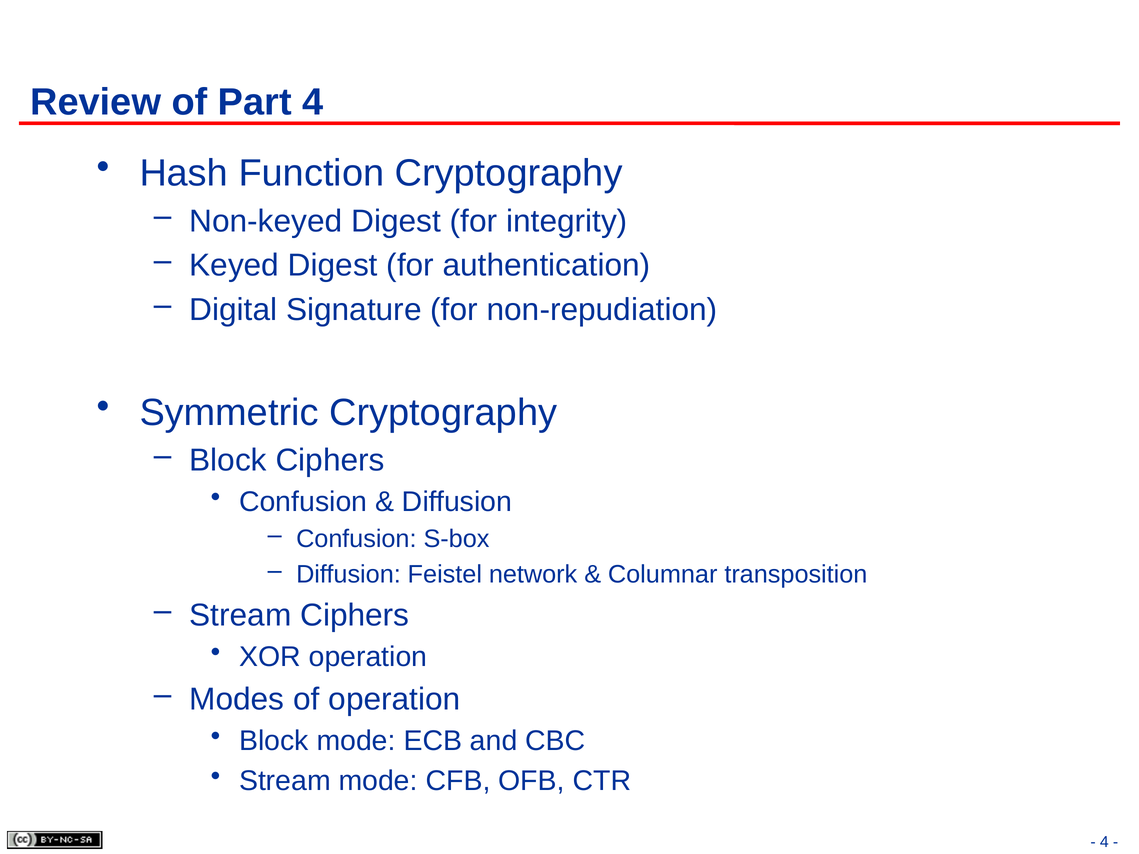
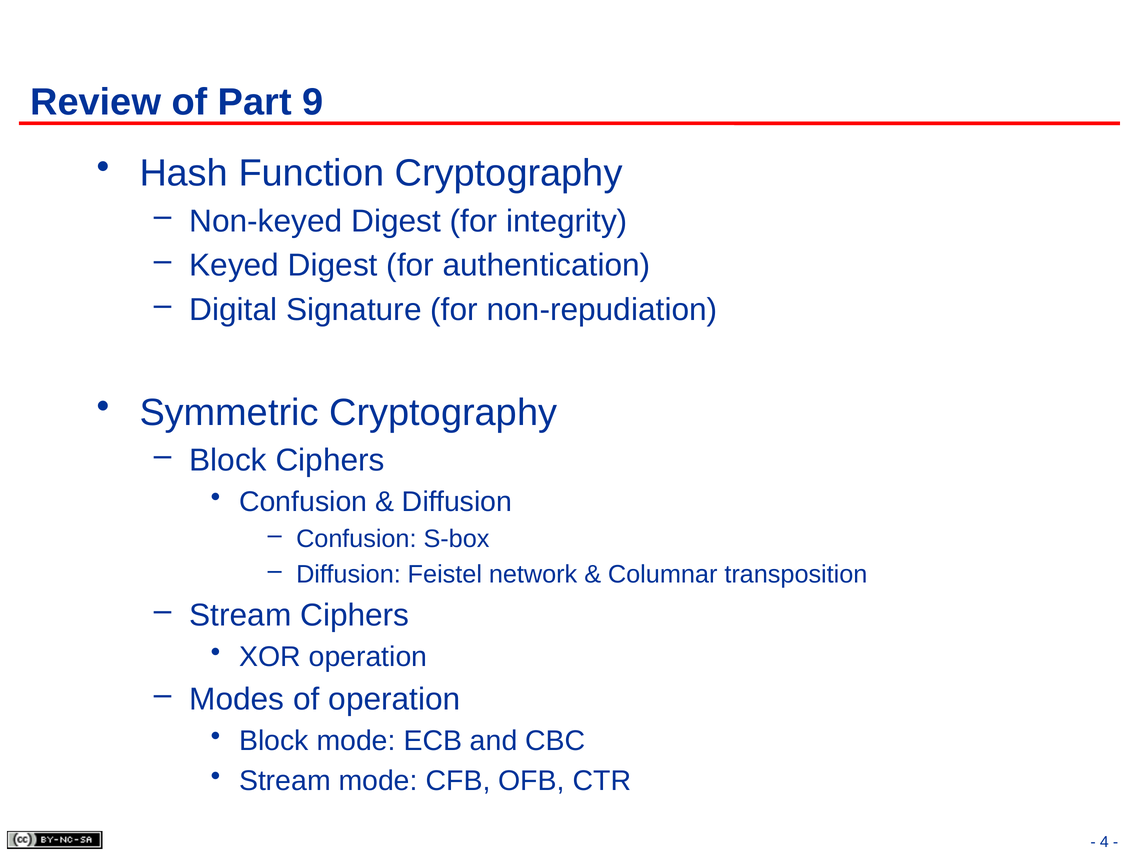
Part 4: 4 -> 9 (313, 102)
